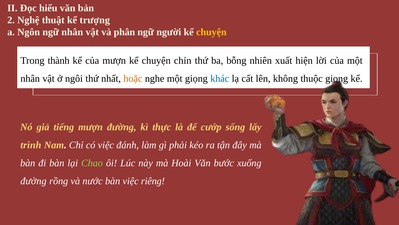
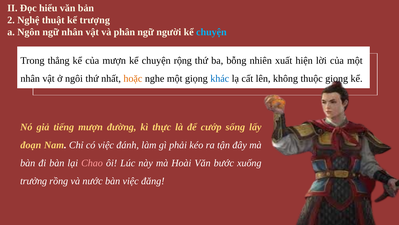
chuyện colour: yellow -> light blue (211, 32)
thành: thành -> thẳng (59, 61)
chỉn: chỉn -> rộng (183, 61)
trình: trình -> đoạn (31, 145)
Chao colour: light green -> pink (92, 163)
đường: đường -> trưởng (34, 181)
riêng: riêng -> đăng (153, 181)
